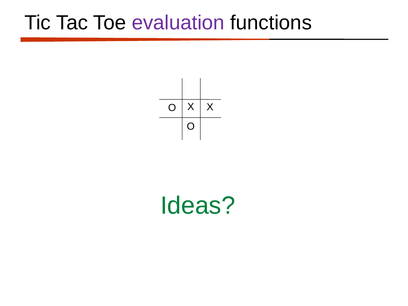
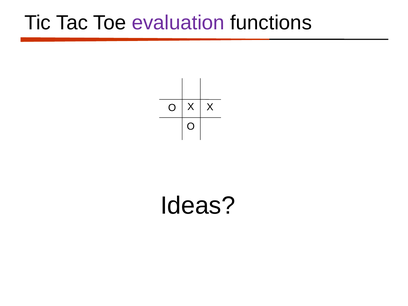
Ideas colour: green -> black (198, 206)
